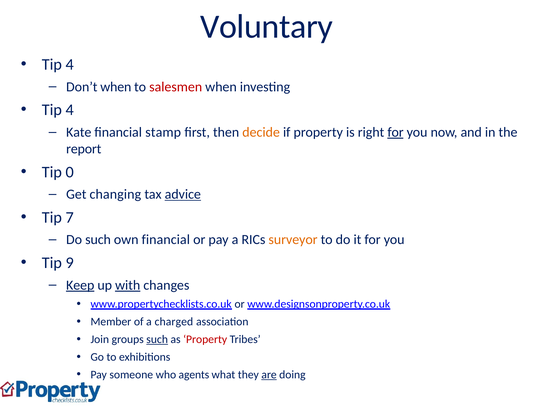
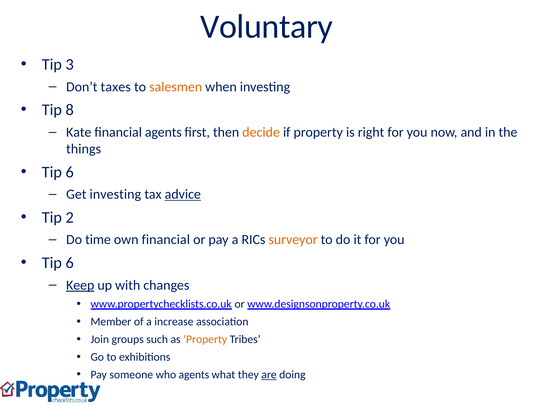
4: 4 -> 3 (70, 65)
Don’t when: when -> taxes (116, 87)
salesmen colour: red -> orange (176, 87)
4: 4 -> 8 (70, 110)
financial stamp: stamp -> agents (163, 132)
for underline: present -> none (396, 132)
report: report -> things (84, 149)
0: 0 -> 6 (70, 172)
Get changing: changing -> investing (115, 195)
7: 7 -> 2 (70, 218)
Do such: such -> time (98, 240)
9: 9 -> 6 (70, 263)
with underline: present -> none (128, 286)
charged: charged -> increase (174, 322)
such underline: present -> none (157, 340)
Property colour: red -> orange (205, 340)
